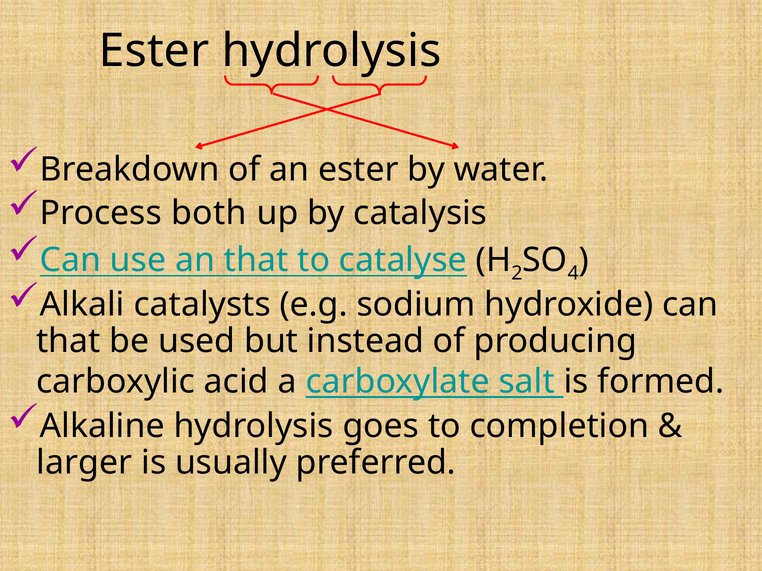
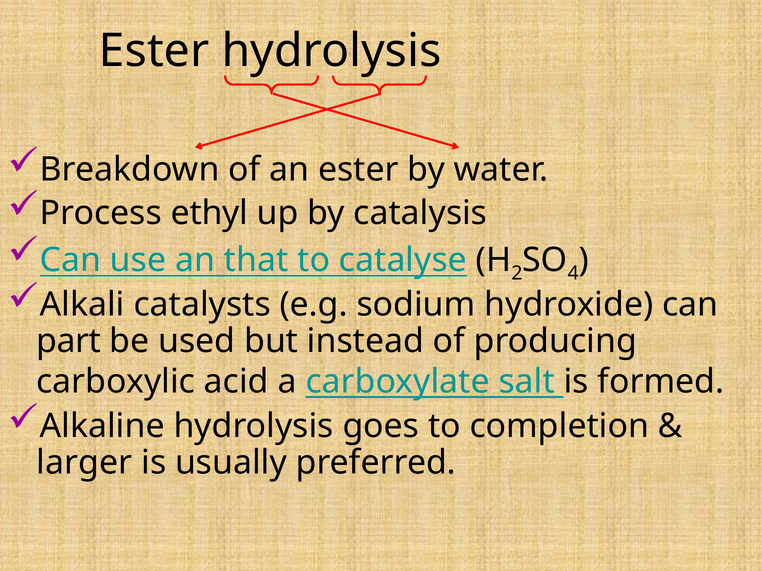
both: both -> ethyl (209, 213)
that: that -> part (69, 341)
